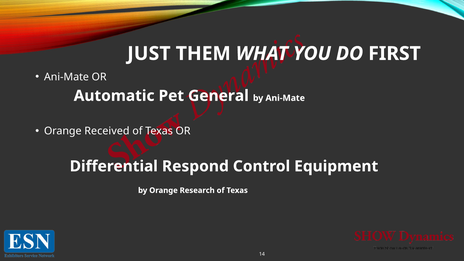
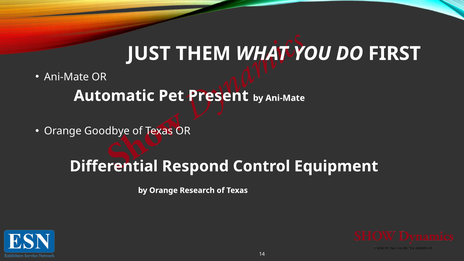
General: General -> Present (218, 96)
Received: Received -> Goodbye (107, 131)
